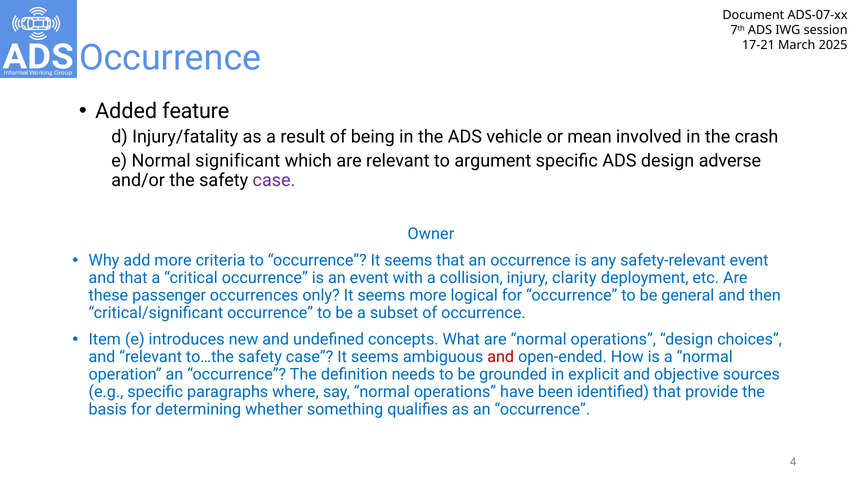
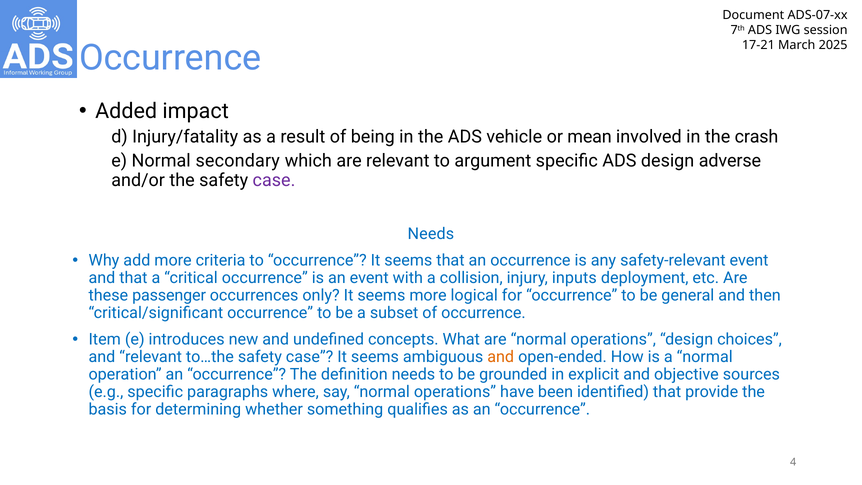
feature: feature -> impact (196, 111)
significant: significant -> secondary (238, 161)
Owner: Owner -> Needs (431, 234)
clarity: clarity -> inputs (574, 278)
and colour: red -> orange (501, 357)
